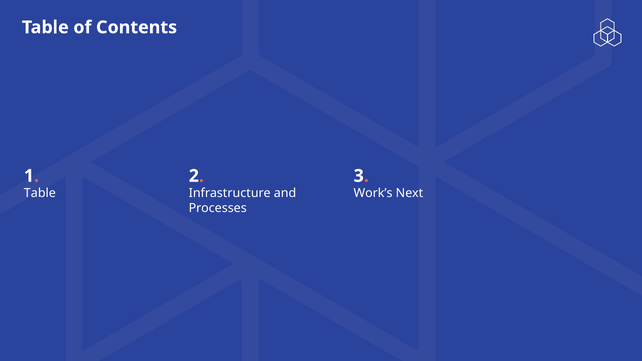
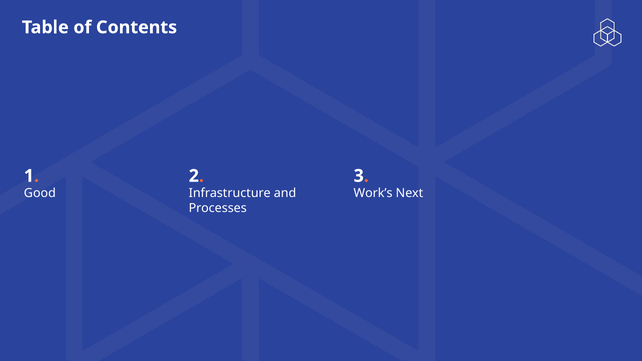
Table: Table -> Good (40, 193)
